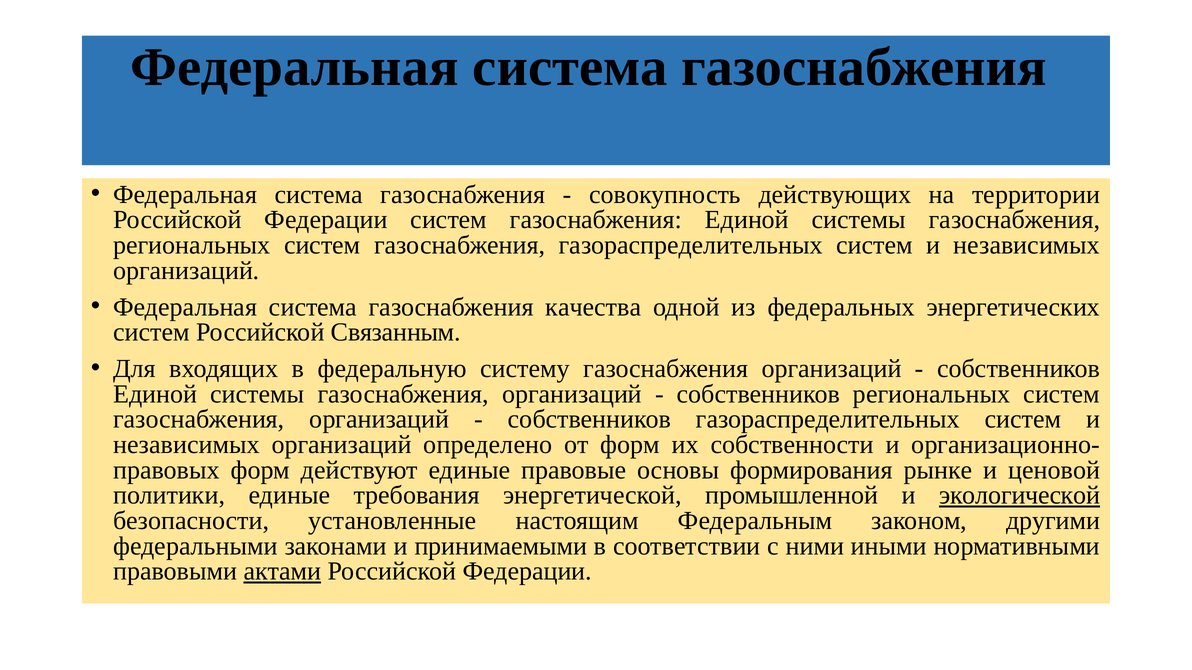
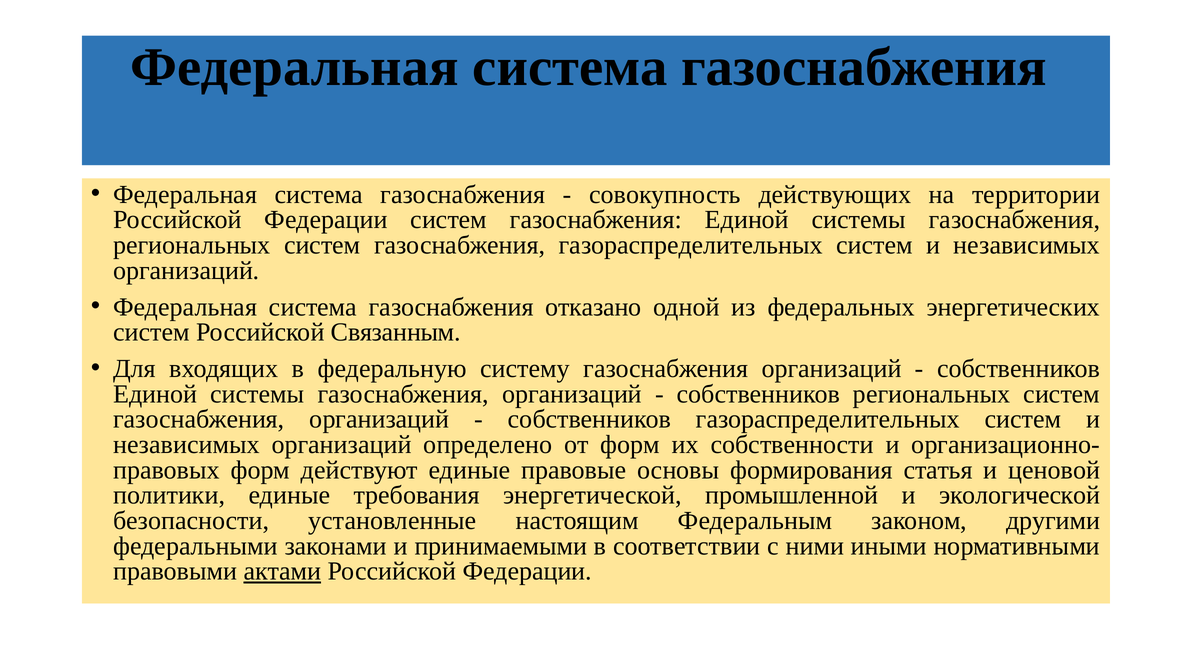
качества: качества -> отказано (593, 307)
рынке: рынке -> статья (938, 470)
экологической underline: present -> none (1020, 496)
